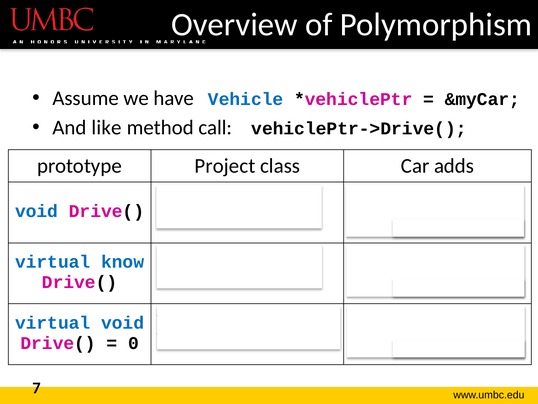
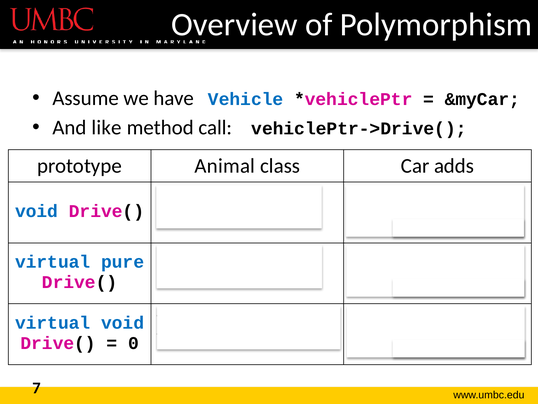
Project: Project -> Animal (225, 166)
know: know -> pure (123, 262)
